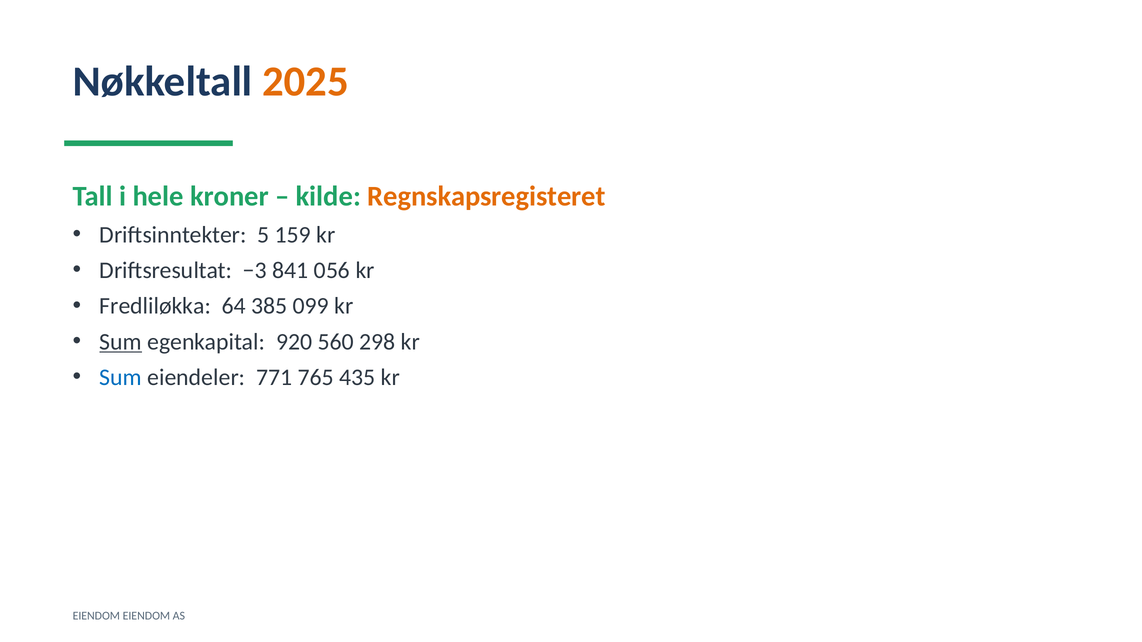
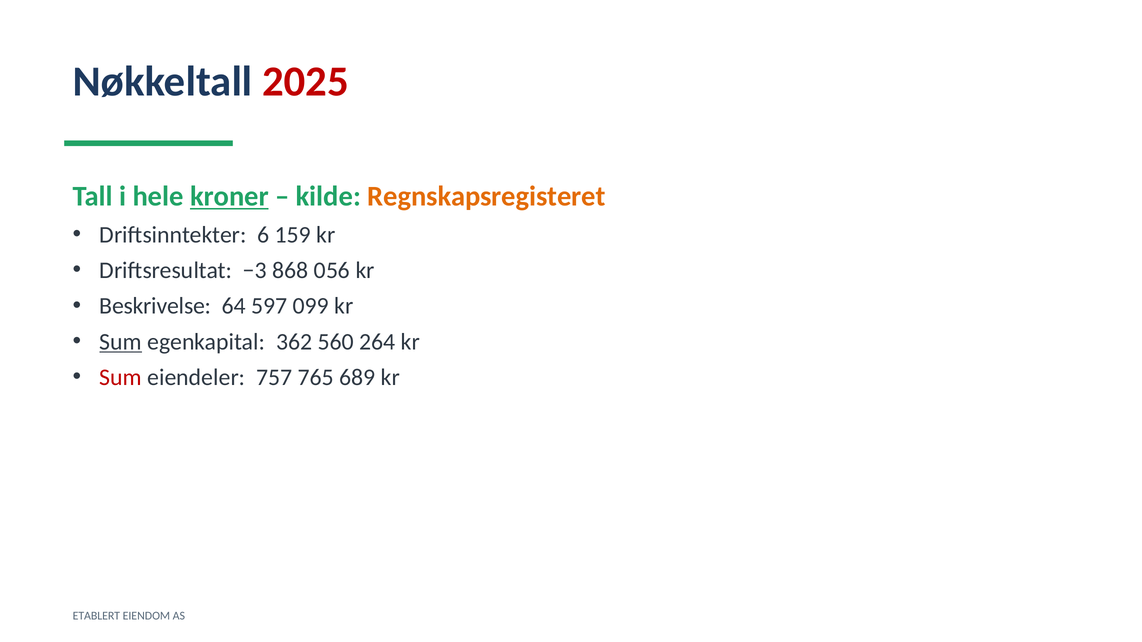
2025 colour: orange -> red (305, 82)
kroner underline: none -> present (229, 197)
5: 5 -> 6 (263, 235)
841: 841 -> 868 (290, 271)
Fredliløkka: Fredliløkka -> Beskrivelse (155, 306)
385: 385 -> 597 (269, 306)
920: 920 -> 362 (294, 342)
298: 298 -> 264 (377, 342)
Sum colour: blue -> red (121, 378)
771: 771 -> 757 (274, 378)
435: 435 -> 689 (357, 378)
EIENDOM: EIENDOM -> ETABLERT (96, 616)
